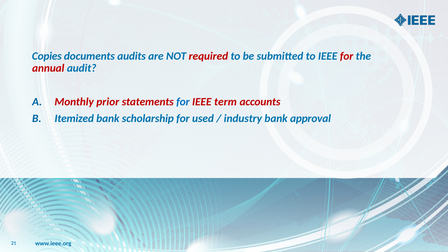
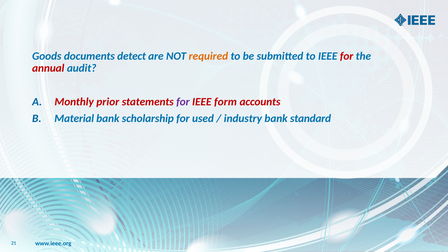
Copies: Copies -> Goods (47, 56)
audits: audits -> detect (132, 56)
required colour: red -> orange (208, 56)
for colour: blue -> purple (183, 102)
term: term -> form (225, 102)
Itemized: Itemized -> Material (74, 119)
approval: approval -> standard (311, 119)
